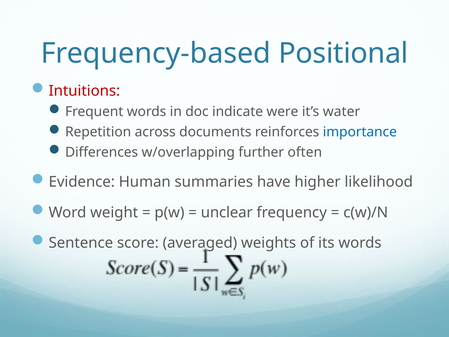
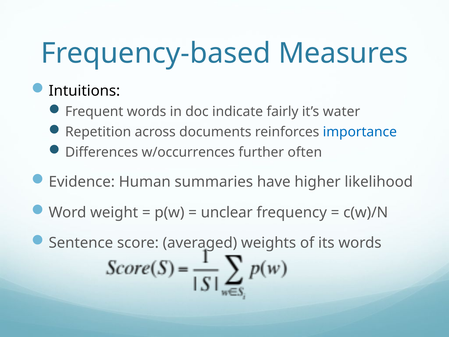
Positional: Positional -> Measures (343, 53)
Intuitions colour: red -> black (84, 91)
were: were -> fairly (282, 112)
w/overlapping: w/overlapping -> w/occurrences (188, 152)
